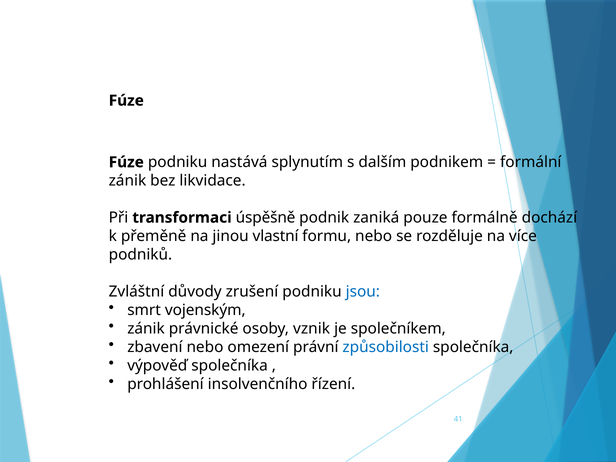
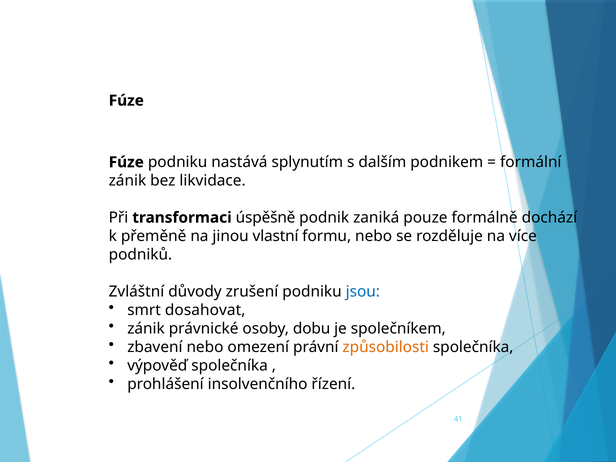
vojenským: vojenským -> dosahovat (205, 310)
vznik: vznik -> dobu (312, 329)
způsobilosti colour: blue -> orange (386, 347)
